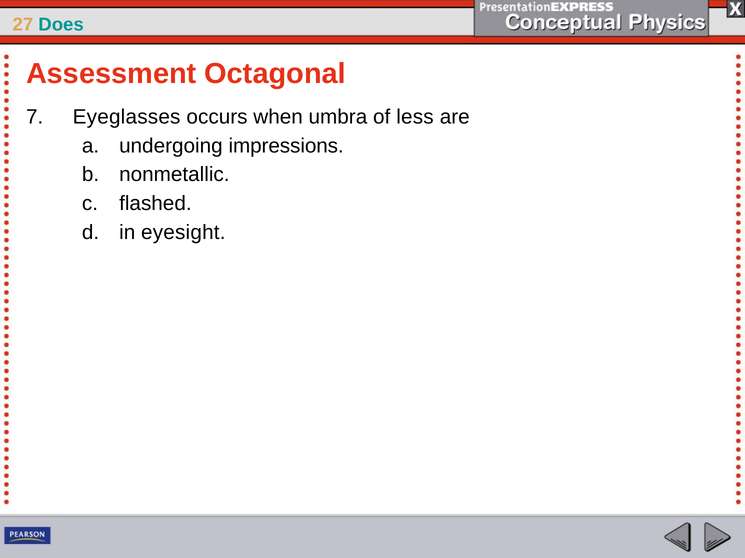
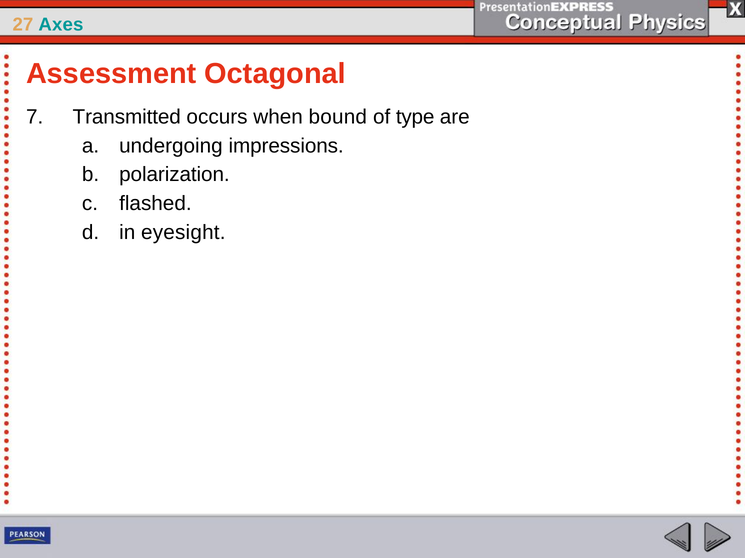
Does: Does -> Axes (61, 24)
Eyeglasses: Eyeglasses -> Transmitted (127, 117)
umbra: umbra -> bound (338, 117)
less: less -> type (415, 117)
nonmetallic: nonmetallic -> polarization (174, 175)
